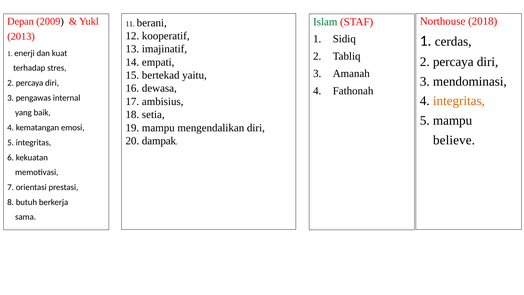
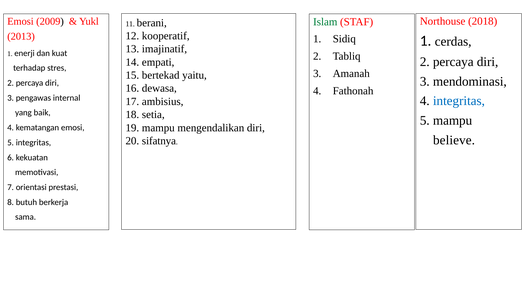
Depan: Depan -> Emosi (20, 21)
integritas colour: orange -> blue (459, 101)
dampak: dampak -> sifatnya (159, 141)
